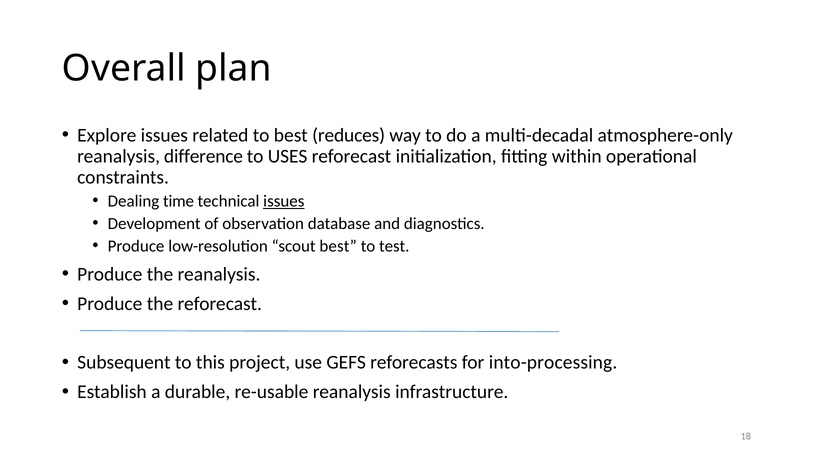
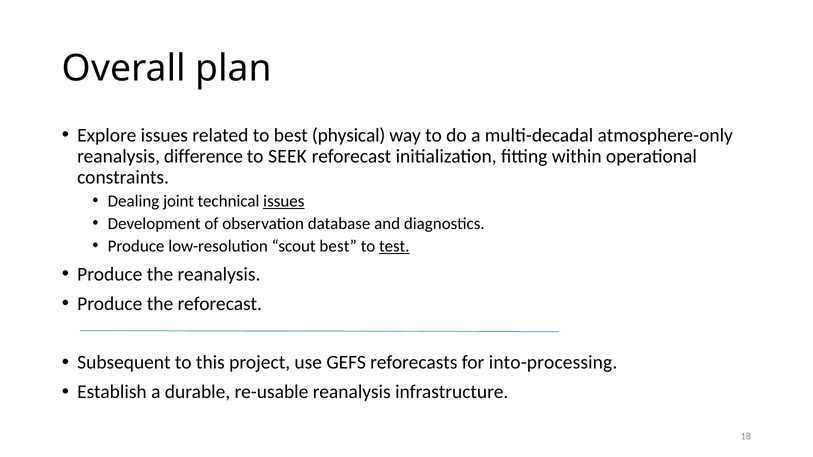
reduces: reduces -> physical (349, 135)
USES: USES -> SEEK (287, 156)
time: time -> joint (179, 201)
test underline: none -> present (394, 246)
